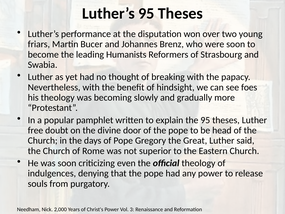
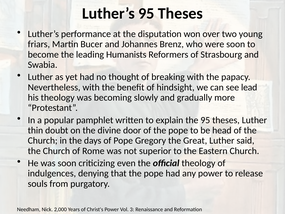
foes: foes -> lead (249, 87)
free: free -> thin (35, 130)
